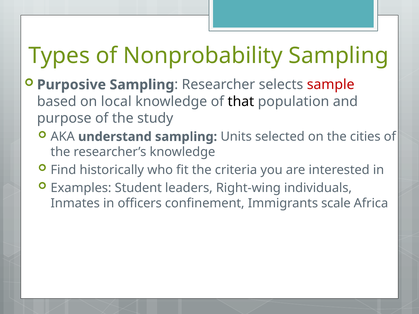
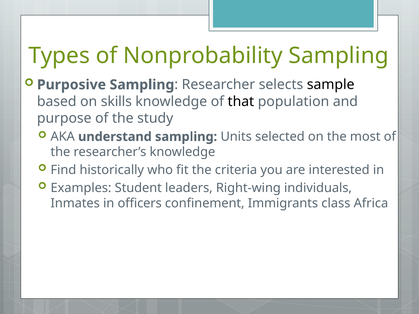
sample colour: red -> black (331, 85)
local: local -> skills (116, 102)
cities: cities -> most (365, 137)
scale: scale -> class (336, 203)
